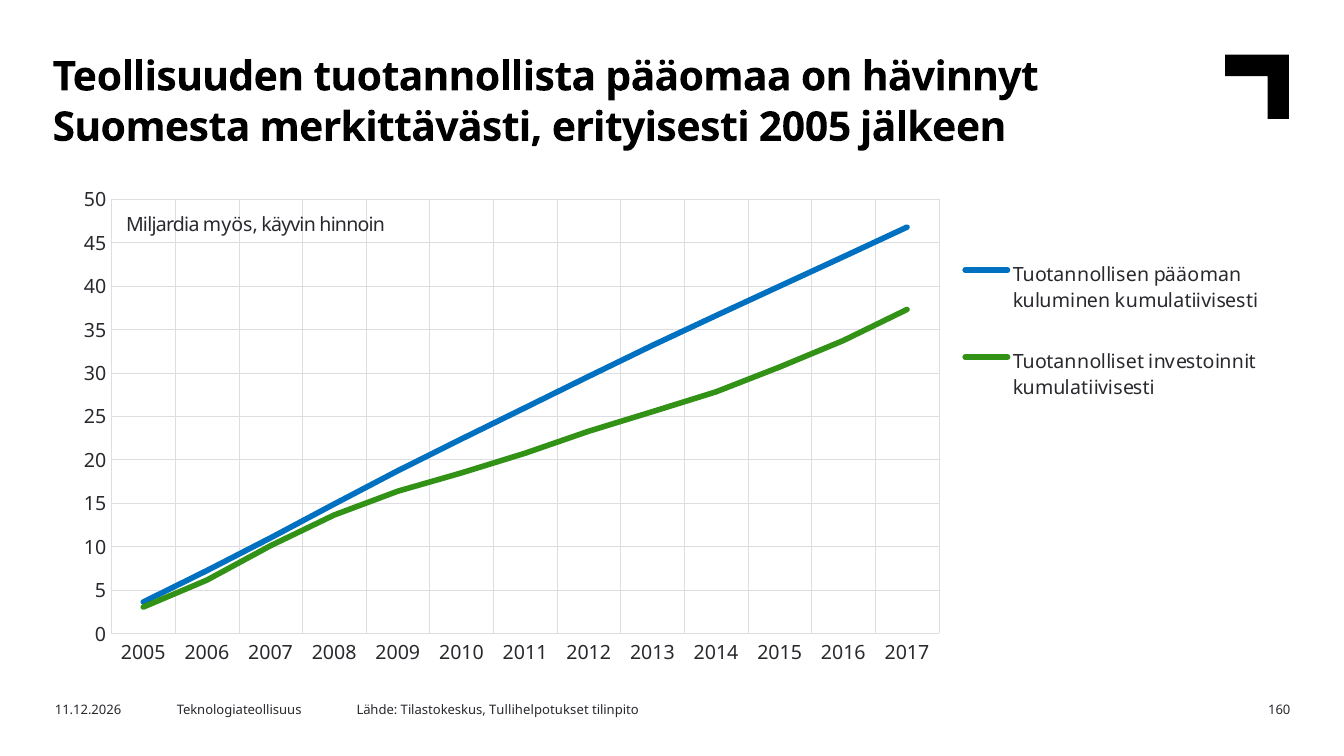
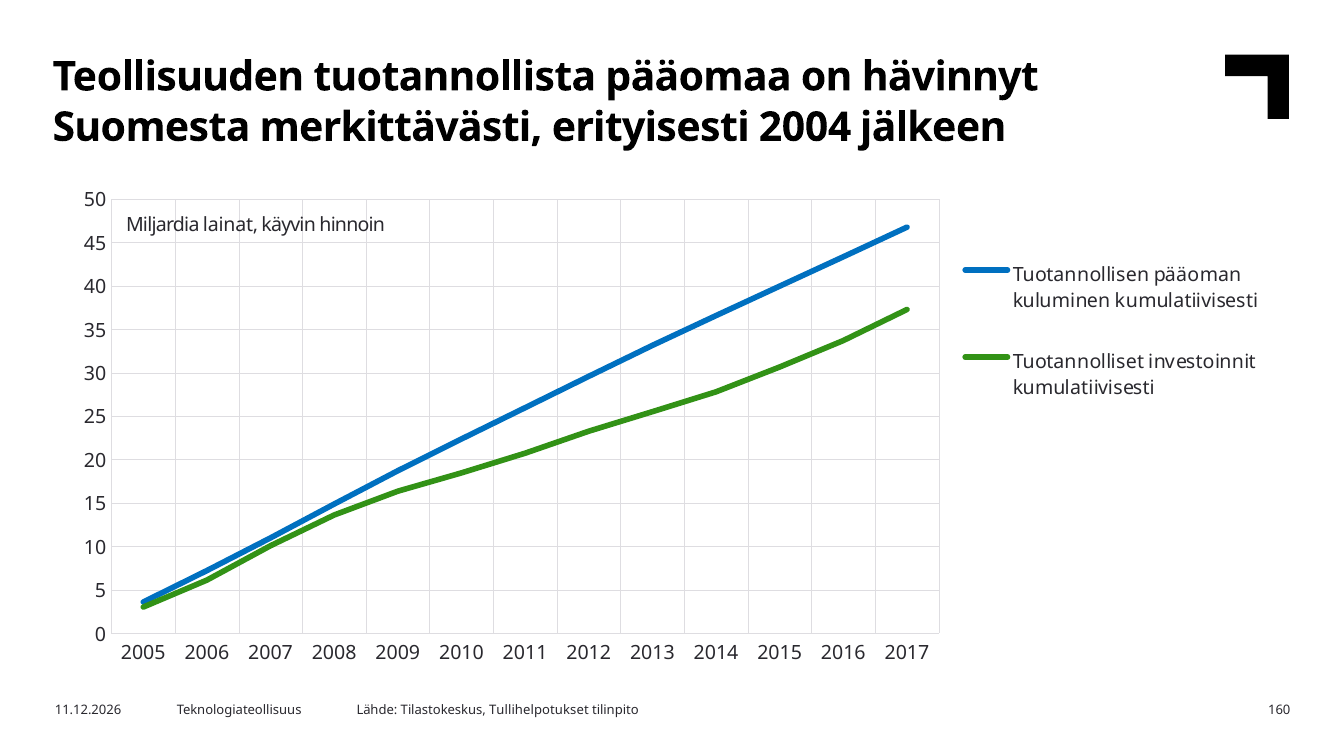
erityisesti 2005: 2005 -> 2004 (805, 127)
myös: myös -> lainat (231, 225)
